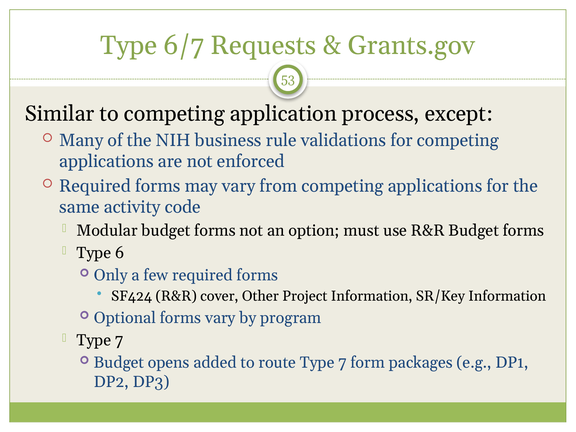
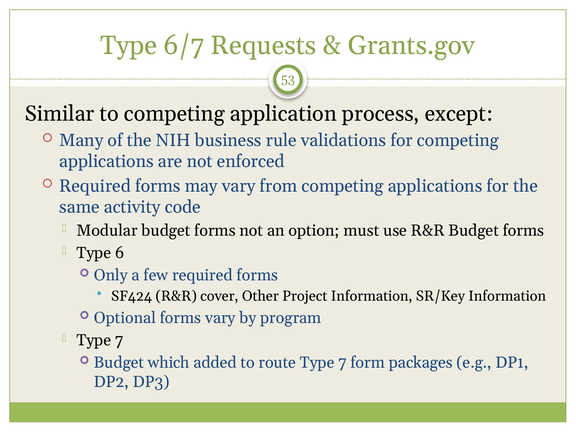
opens: opens -> which (169, 363)
